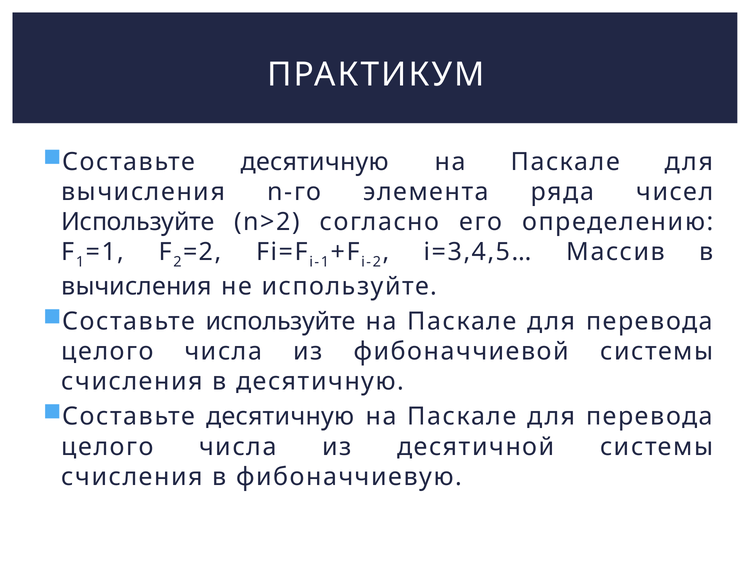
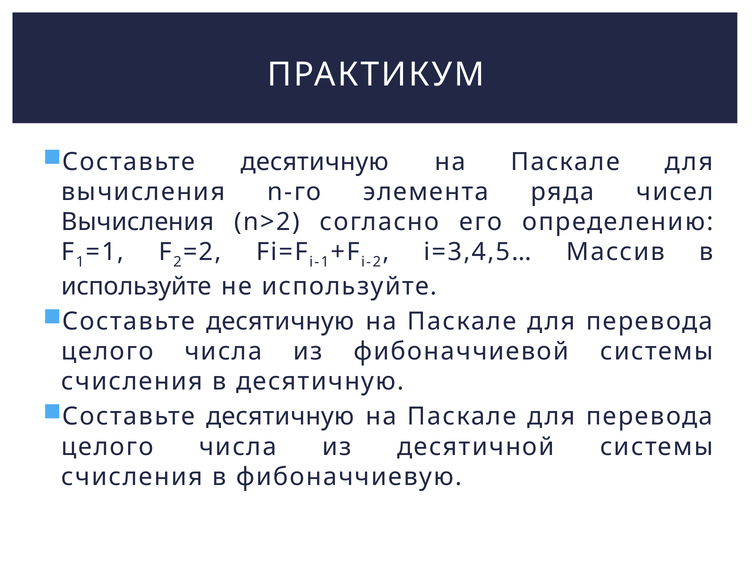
Используйте: Используйте -> Вычисления (138, 222)
вычисления: вычисления -> используйте (137, 286)
используйте: используйте -> десятичную (280, 321)
